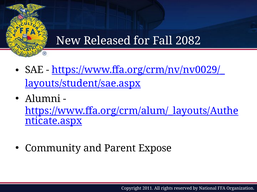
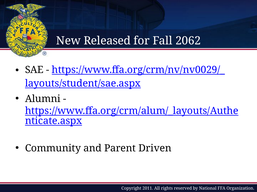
2082: 2082 -> 2062 (188, 41)
Expose: Expose -> Driven (155, 149)
